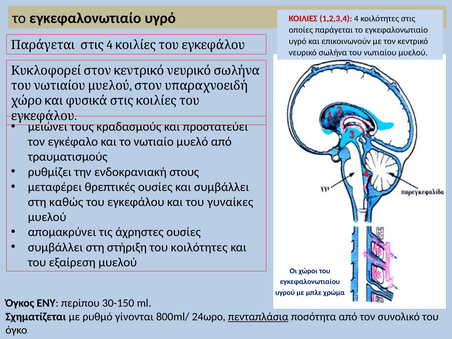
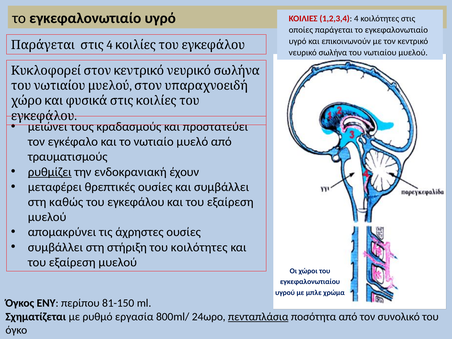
ρυθμίζει underline: none -> present (50, 172)
στους: στους -> έχουν (184, 172)
εγκεφάλου και του γυναίκες: γυναίκες -> εξαίρεση (230, 202)
30-150: 30-150 -> 81-150 (118, 303)
γίνονται: γίνονται -> εργασία (134, 317)
